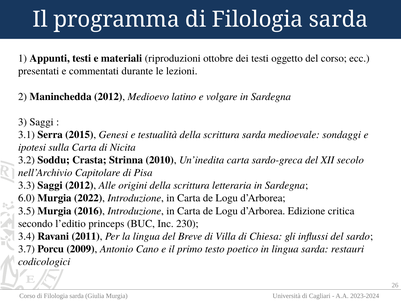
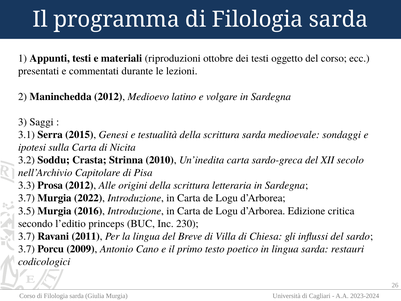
3.3 Saggi: Saggi -> Prosa (50, 185)
6.0: 6.0 -> 3.7 (26, 198)
3.4: 3.4 -> 3.7 (26, 236)
